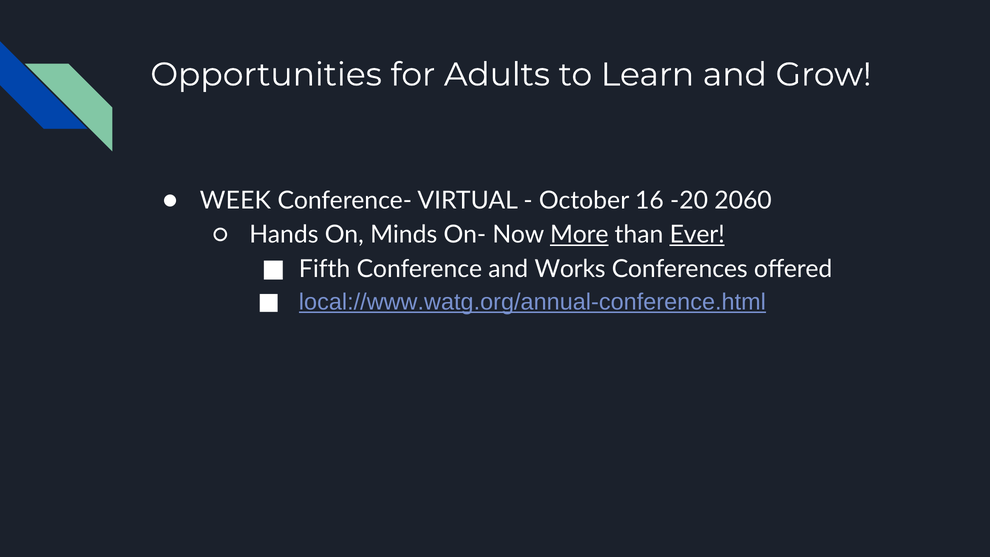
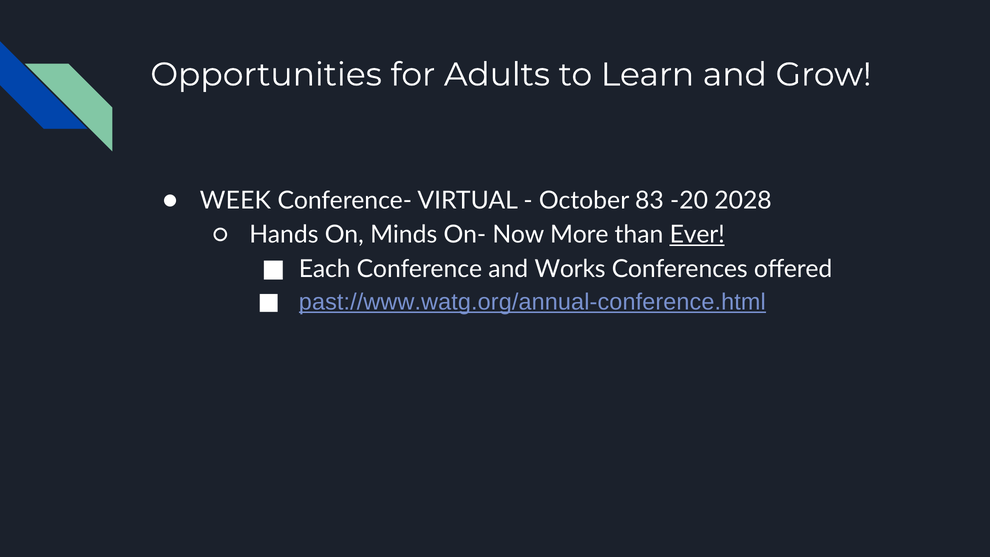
16: 16 -> 83 (649, 201)
2060: 2060 -> 2028 (743, 201)
More underline: present -> none (579, 235)
Fifth: Fifth -> Each (325, 269)
local://www.watg.org/annual-conference.html: local://www.watg.org/annual-conference.html -> past://www.watg.org/annual-conference.html (532, 302)
